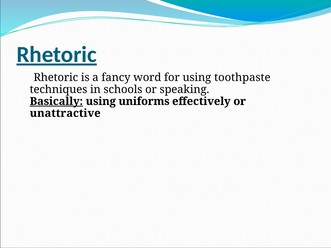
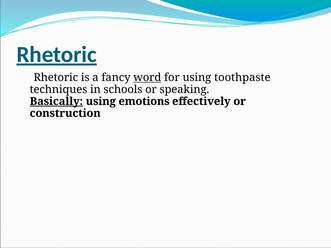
word underline: none -> present (147, 78)
uniforms: uniforms -> emotions (144, 101)
unattractive: unattractive -> construction (65, 113)
